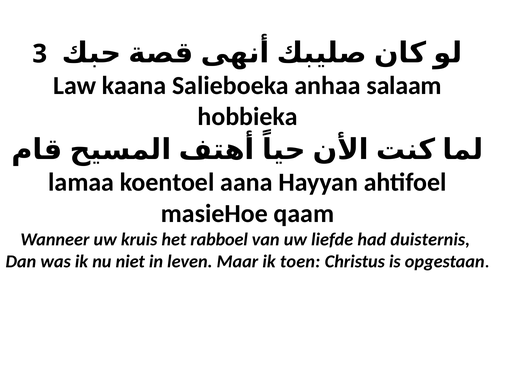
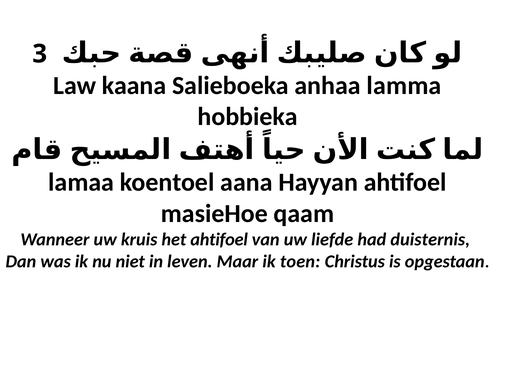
salaam: salaam -> lamma (404, 86)
het rabboel: rabboel -> ahtifoel (219, 239)
